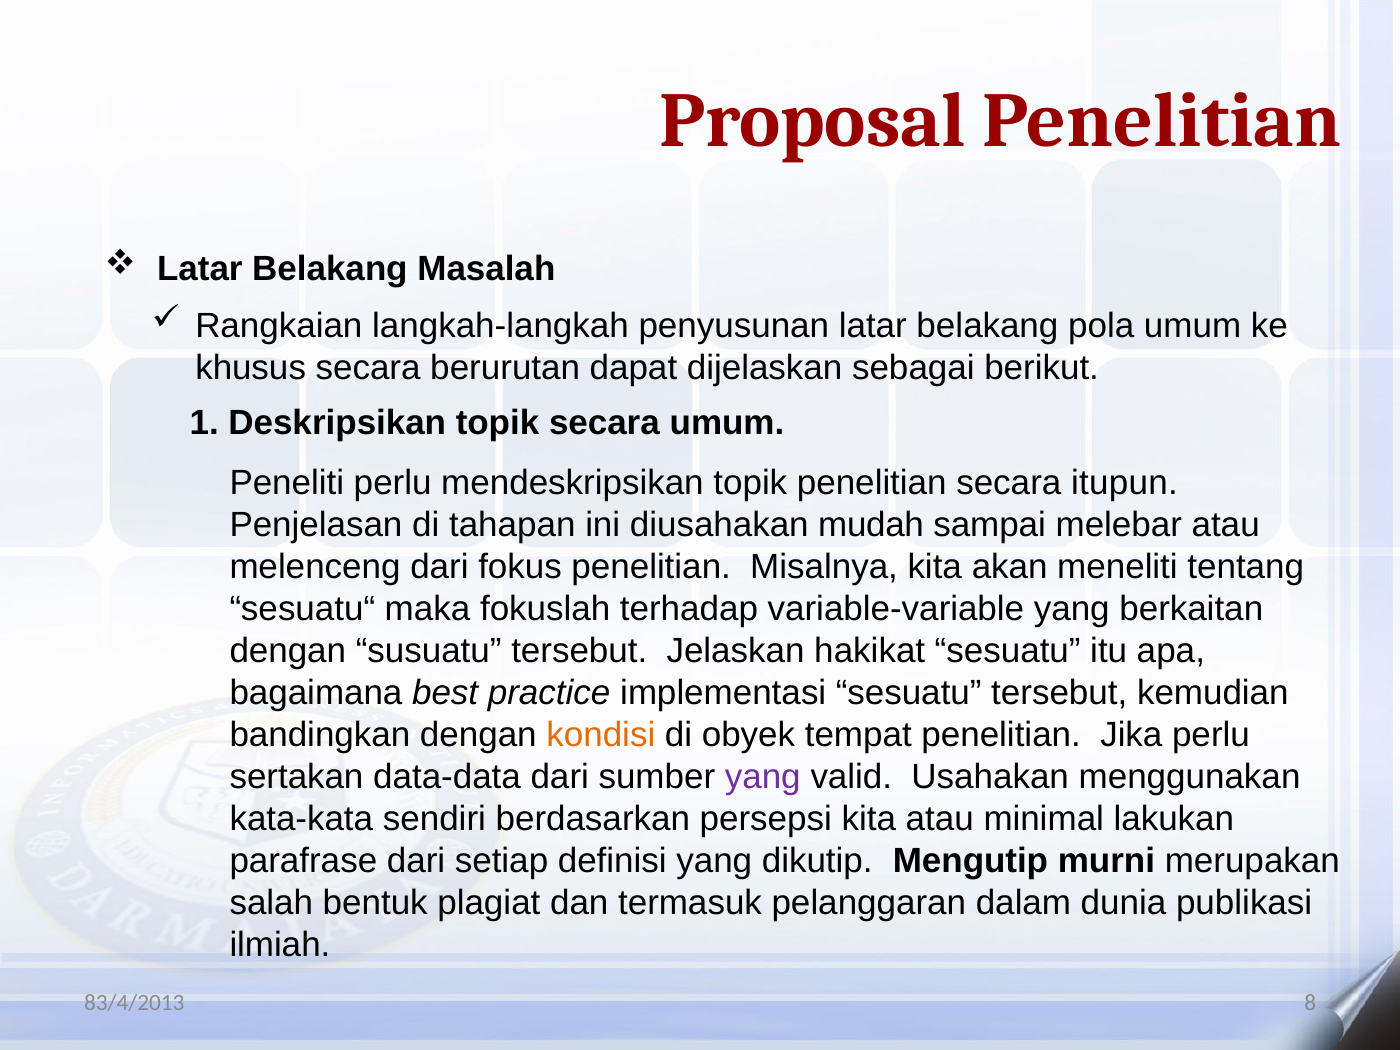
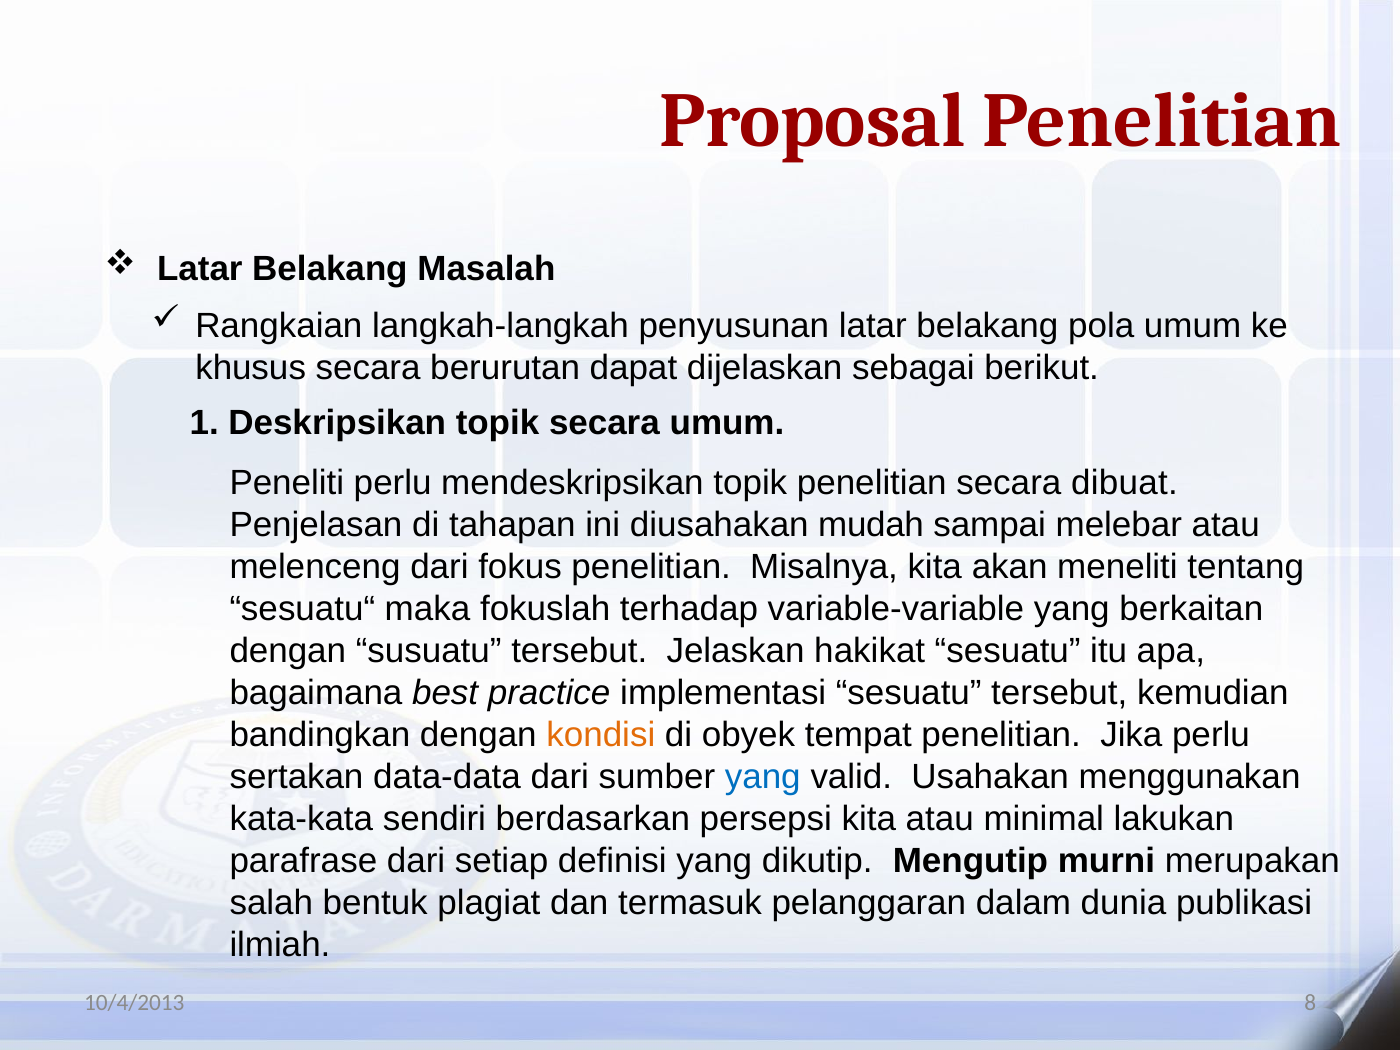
itupun: itupun -> dibuat (1124, 483)
yang colour: purple -> blue (763, 777)
83/4/2013: 83/4/2013 -> 10/4/2013 (134, 1003)
